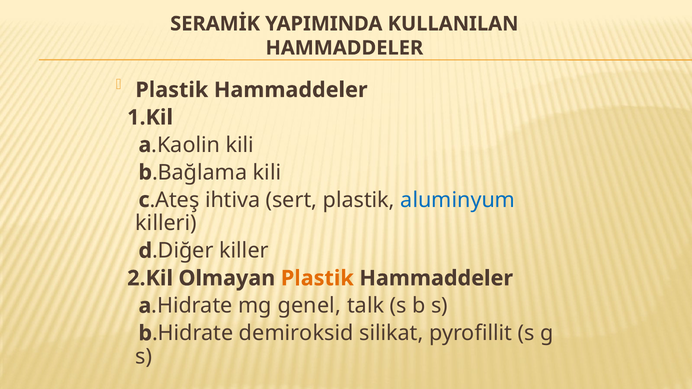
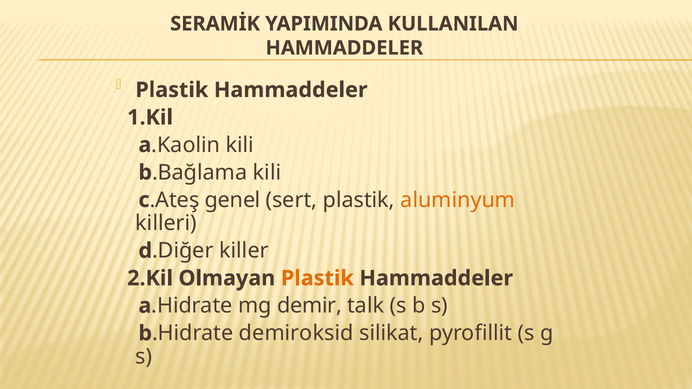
ihtiva: ihtiva -> genel (233, 200)
aluminyum colour: blue -> orange (458, 200)
genel: genel -> demir (310, 306)
